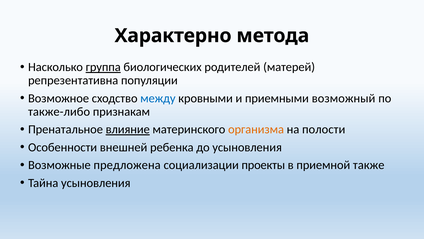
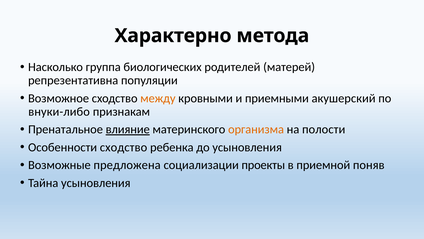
группа underline: present -> none (103, 67)
между colour: blue -> orange (158, 98)
возможный: возможный -> акушерский (344, 98)
также-либо: также-либо -> внуки-либо (59, 111)
Особенности внешней: внешней -> сходство (124, 147)
также: также -> поняв (369, 165)
